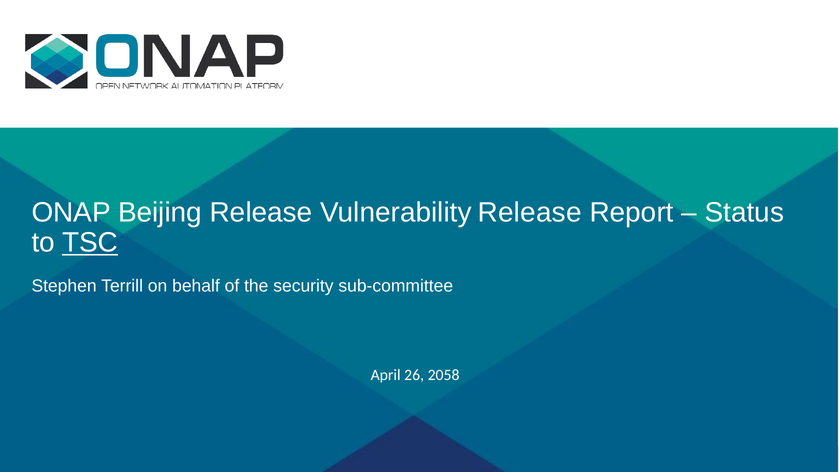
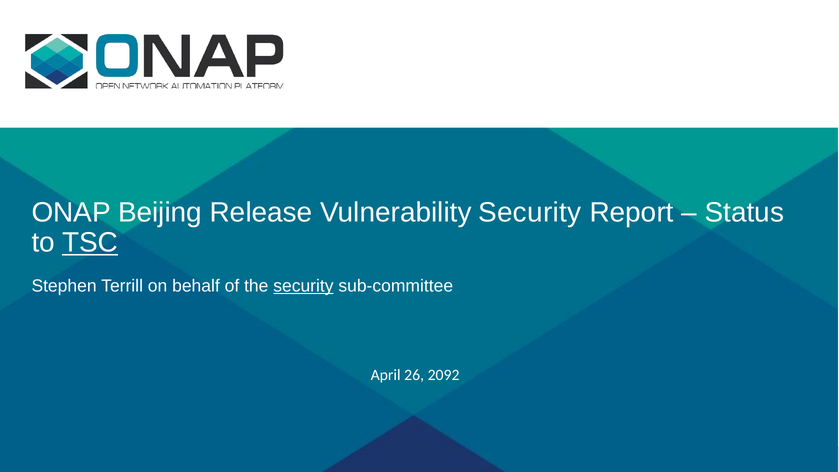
Vulnerability Release: Release -> Security (530, 212)
security underline: none -> present (303, 286)
2058: 2058 -> 2092 (444, 375)
